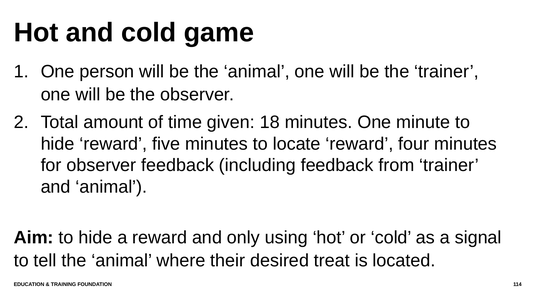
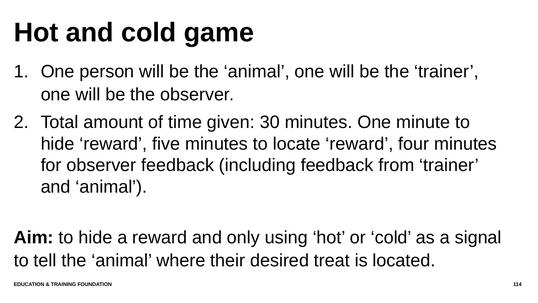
18: 18 -> 30 (270, 122)
